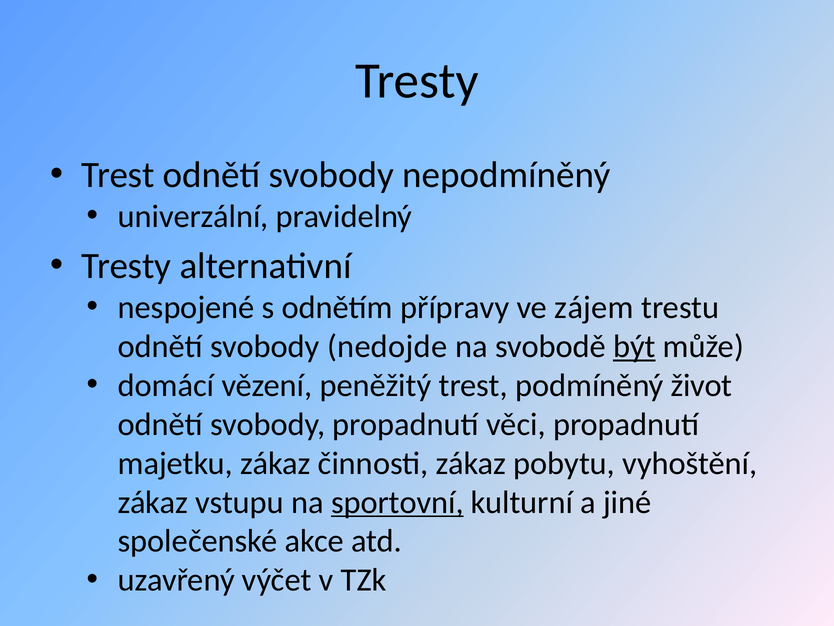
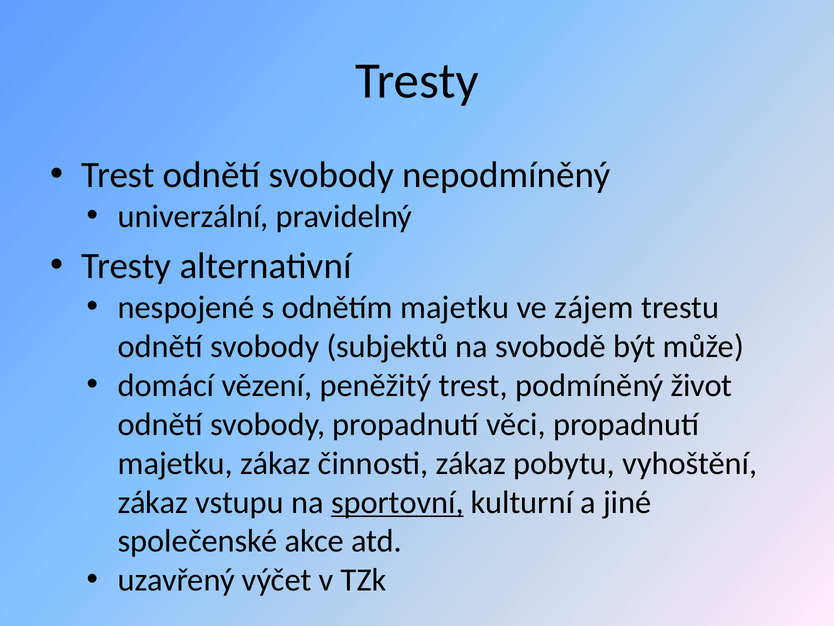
odnětím přípravy: přípravy -> majetku (455, 307)
nedojde: nedojde -> subjektů (387, 346)
být underline: present -> none (634, 346)
